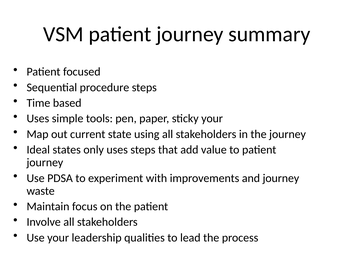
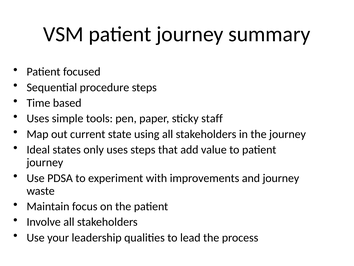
sticky your: your -> staff (212, 118)
